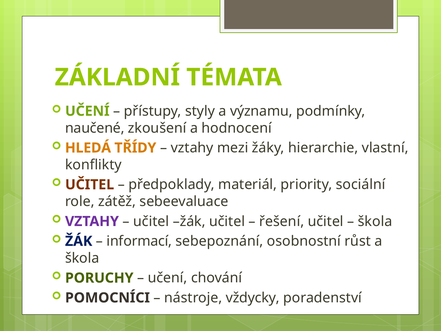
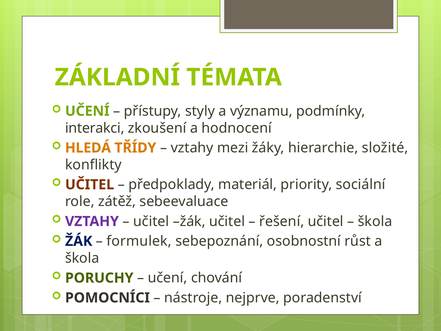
naučené: naučené -> interakci (95, 128)
vlastní: vlastní -> složité (385, 148)
informací: informací -> formulek (139, 241)
vždycky: vždycky -> nejprve (253, 298)
